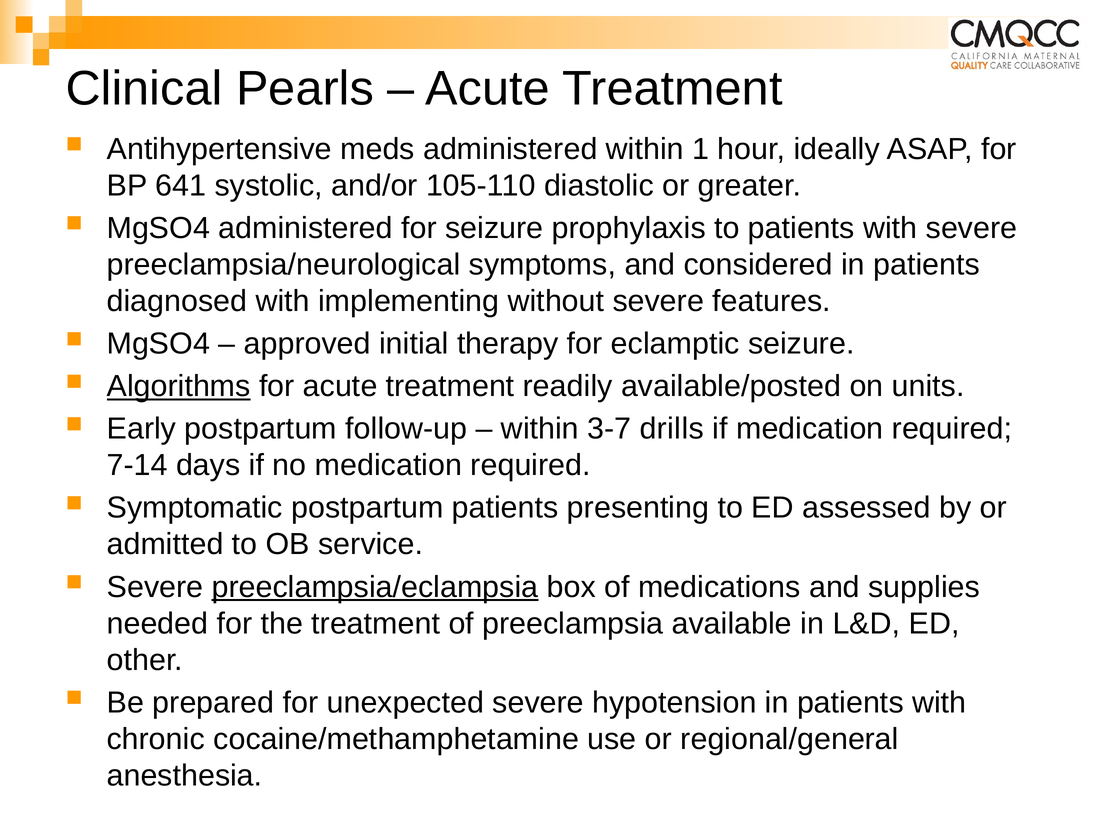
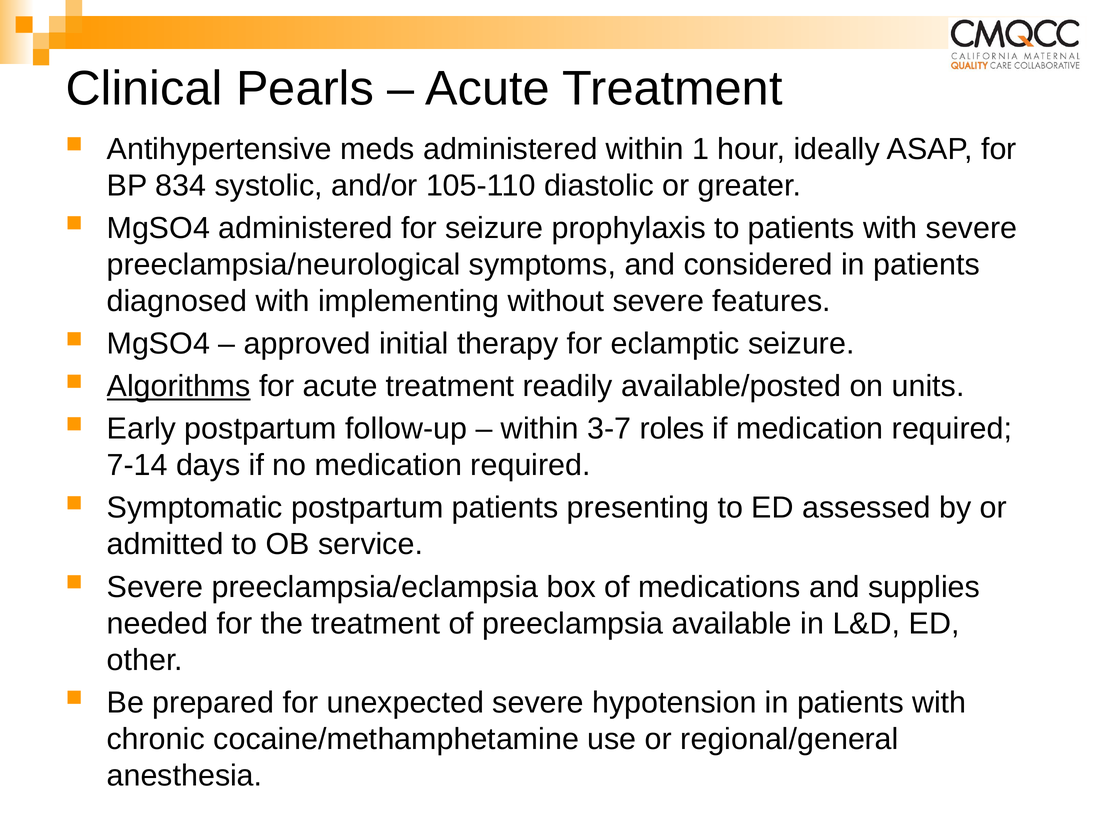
641: 641 -> 834 (181, 186)
drills: drills -> roles (672, 429)
preeclampsia/eclampsia underline: present -> none (375, 587)
